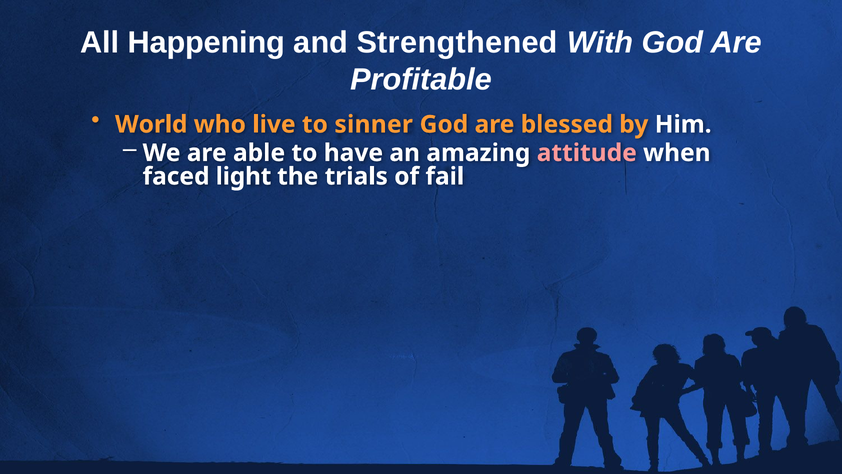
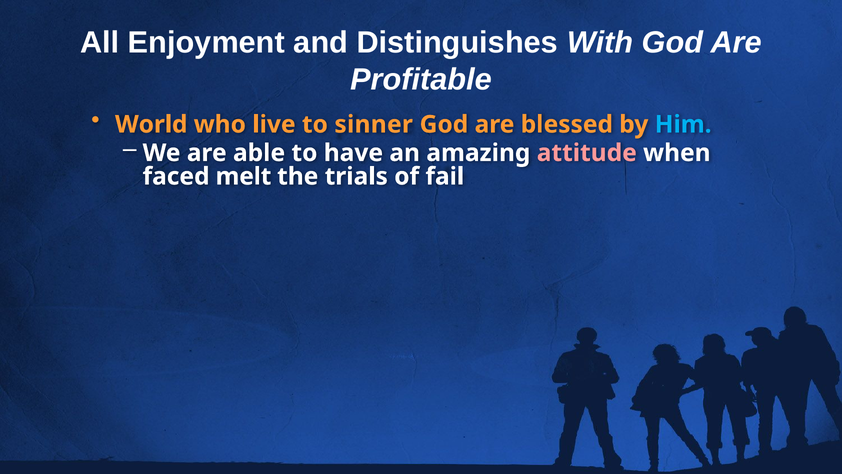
Happening: Happening -> Enjoyment (206, 43)
Strengthened: Strengthened -> Distinguishes (457, 43)
Him colour: white -> light blue (683, 124)
light: light -> melt (243, 176)
